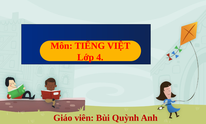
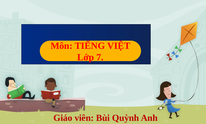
4: 4 -> 7 (100, 57)
